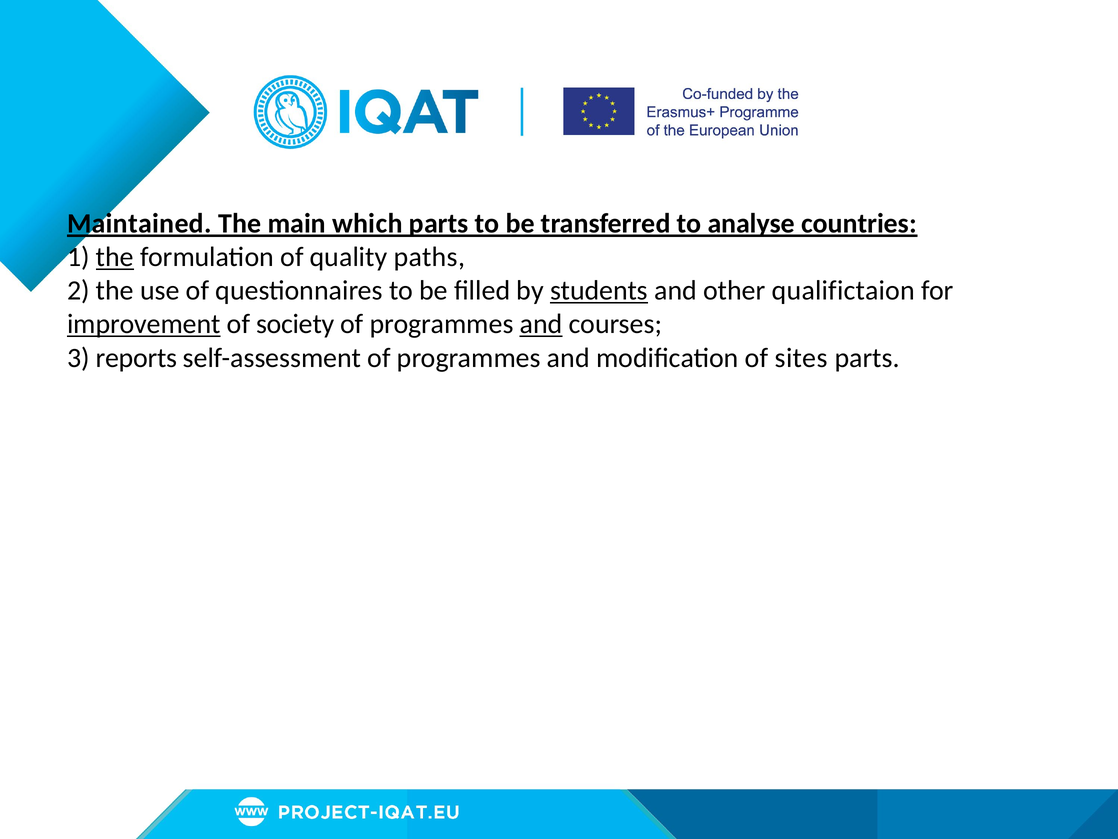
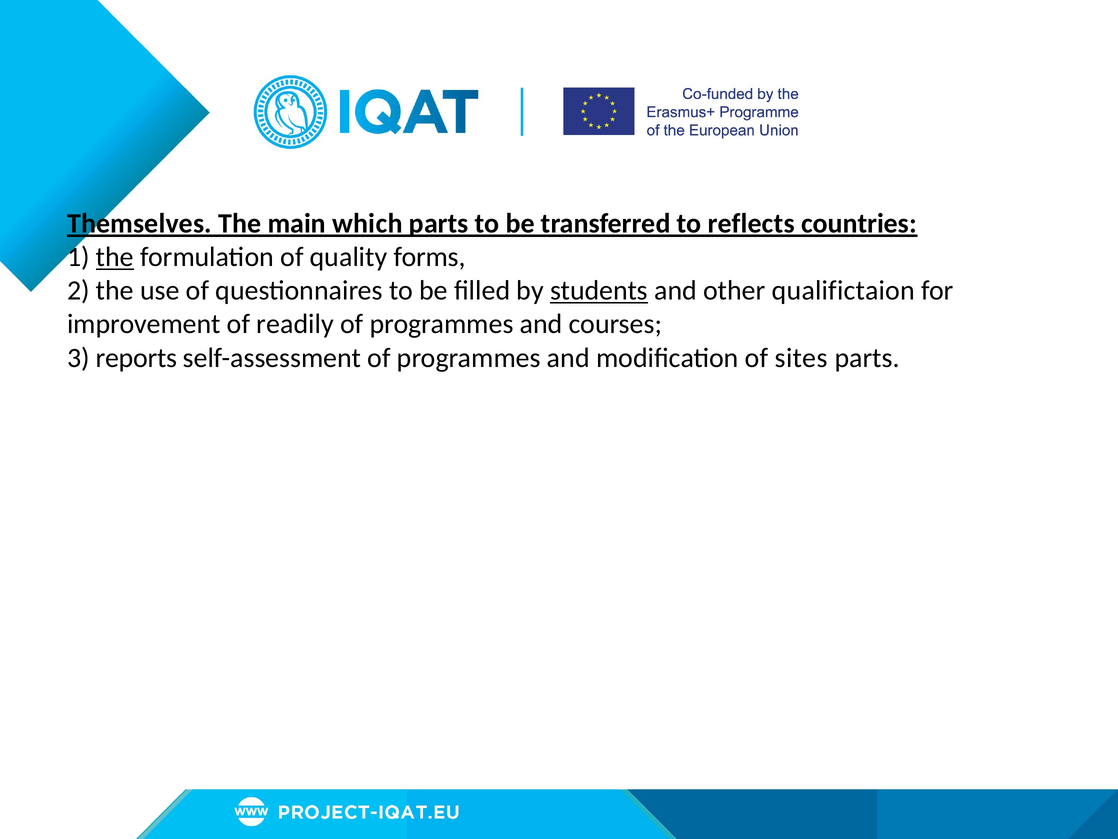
Maintained: Maintained -> Themselves (139, 223)
analyse: analyse -> reflects (751, 223)
paths: paths -> forms (430, 257)
improvement underline: present -> none (144, 324)
society: society -> readily (295, 324)
and underline: present -> none (541, 324)
